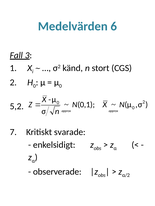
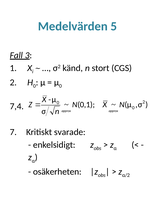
6: 6 -> 5 (114, 26)
5,2: 5,2 -> 7,4 (17, 107)
observerade: observerade -> osäkerheten (57, 172)
